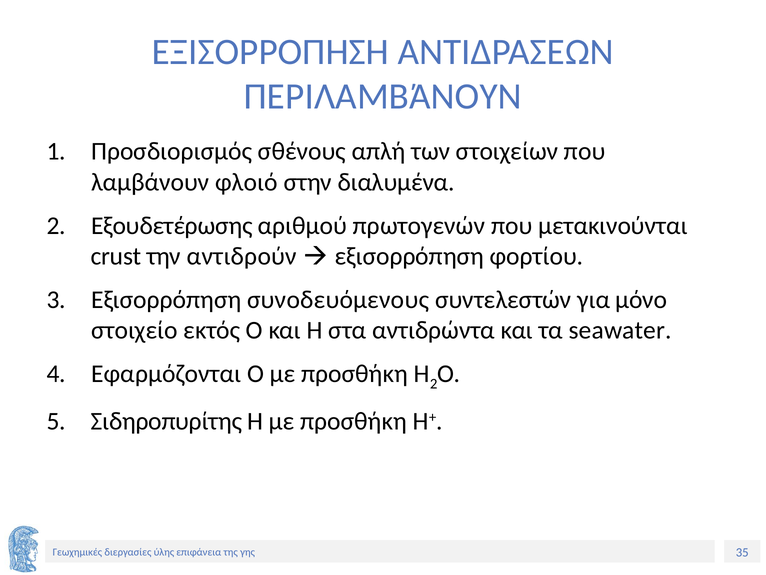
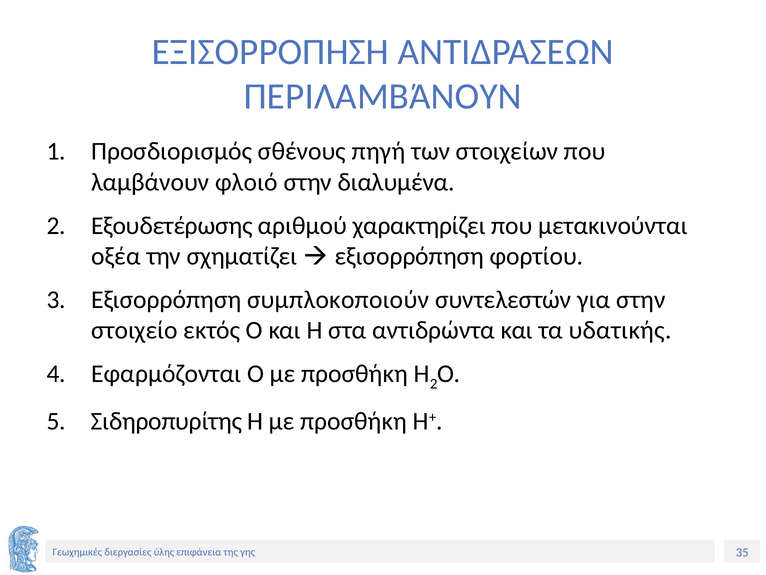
απλή: απλή -> πηγή (379, 151)
πρωτογενών: πρωτογενών -> χαρακτηρίζει (419, 225)
crust: crust -> οξέα (116, 256)
αντιδρούν: αντιδρούν -> σχηματίζει (242, 256)
συνοδευόμενους: συνοδευόμενους -> συμπλοκοποιούν (338, 299)
για μόνο: μόνο -> στην (641, 299)
seawater: seawater -> υδατικής (620, 330)
